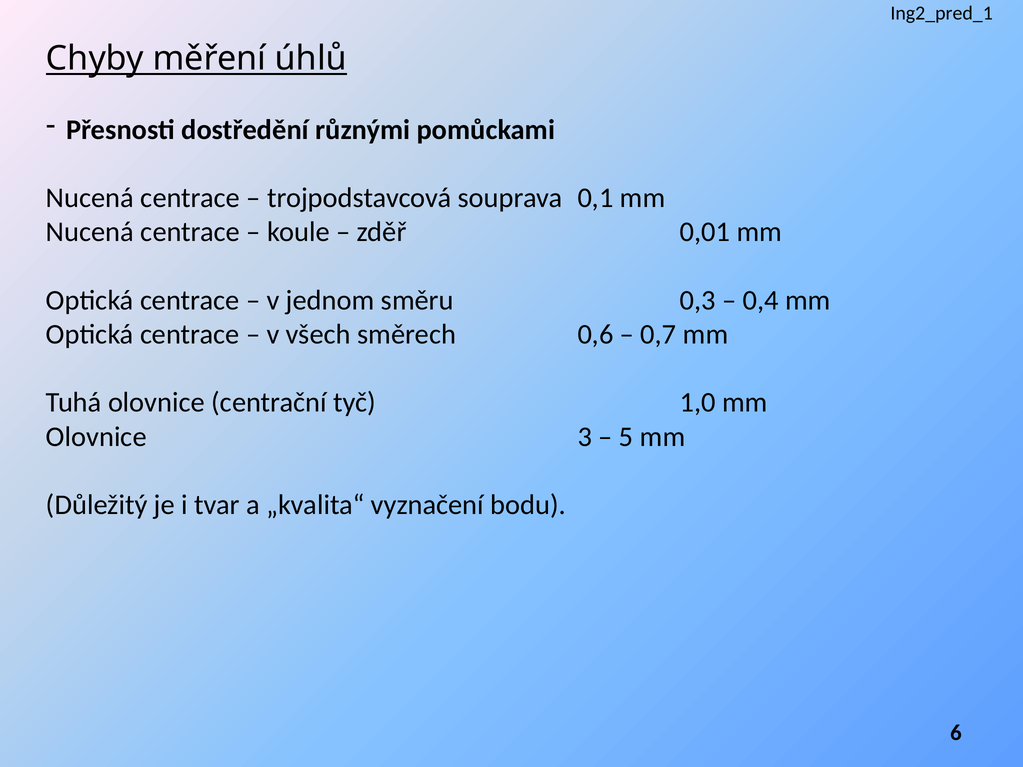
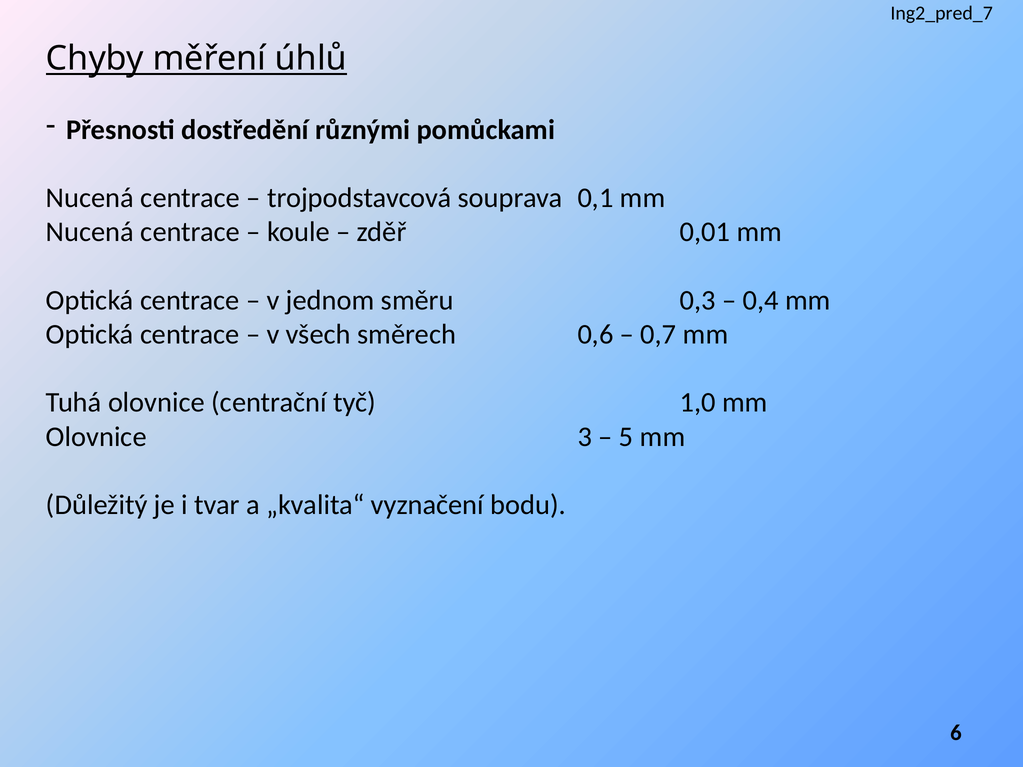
Ing2_pred_1: Ing2_pred_1 -> Ing2_pred_7 (942, 13)
